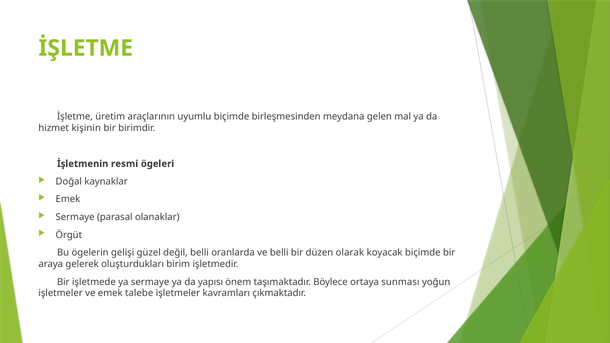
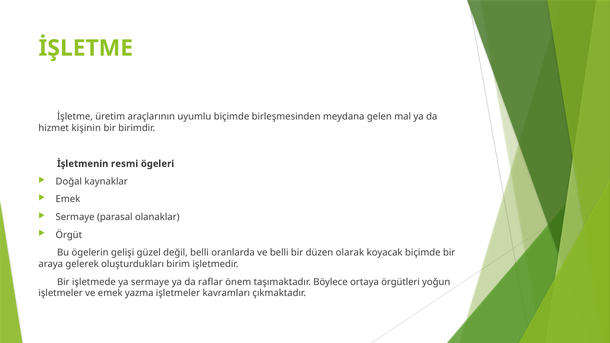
yapısı: yapısı -> raflar (210, 282)
sunması: sunması -> örgütleri (401, 282)
talebe: talebe -> yazma (139, 293)
